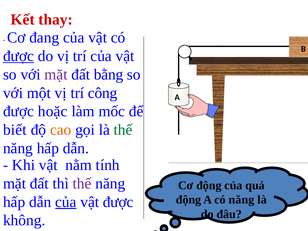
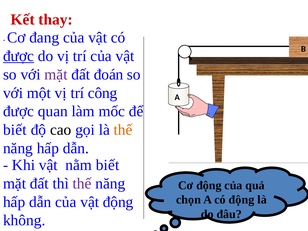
bằng: bằng -> đoán (109, 74)
hoặc: hoặc -> quan (53, 111)
cao colour: orange -> black (61, 130)
thế colour: green -> orange (123, 130)
nằm tính: tính -> biết (108, 165)
động: động -> chọn (189, 200)
có năng: năng -> động (242, 200)
của underline: present -> none (66, 202)
vật được: được -> động (118, 202)
